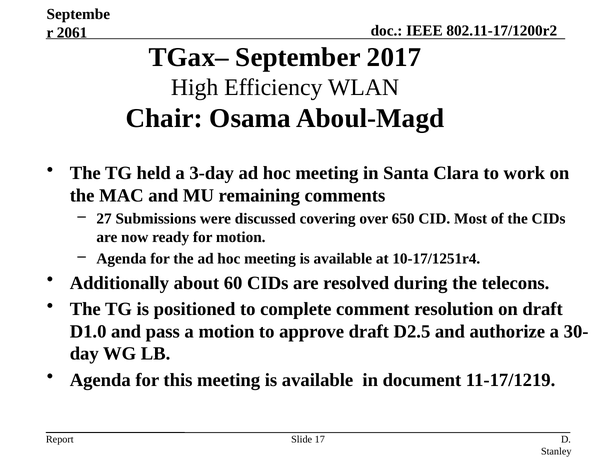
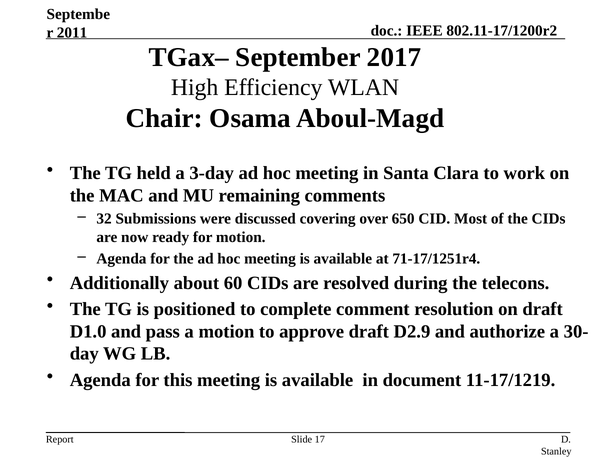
2061: 2061 -> 2011 (72, 33)
27: 27 -> 32 (104, 219)
10-17/1251r4: 10-17/1251r4 -> 71-17/1251r4 (436, 259)
D2.5: D2.5 -> D2.9 (412, 332)
